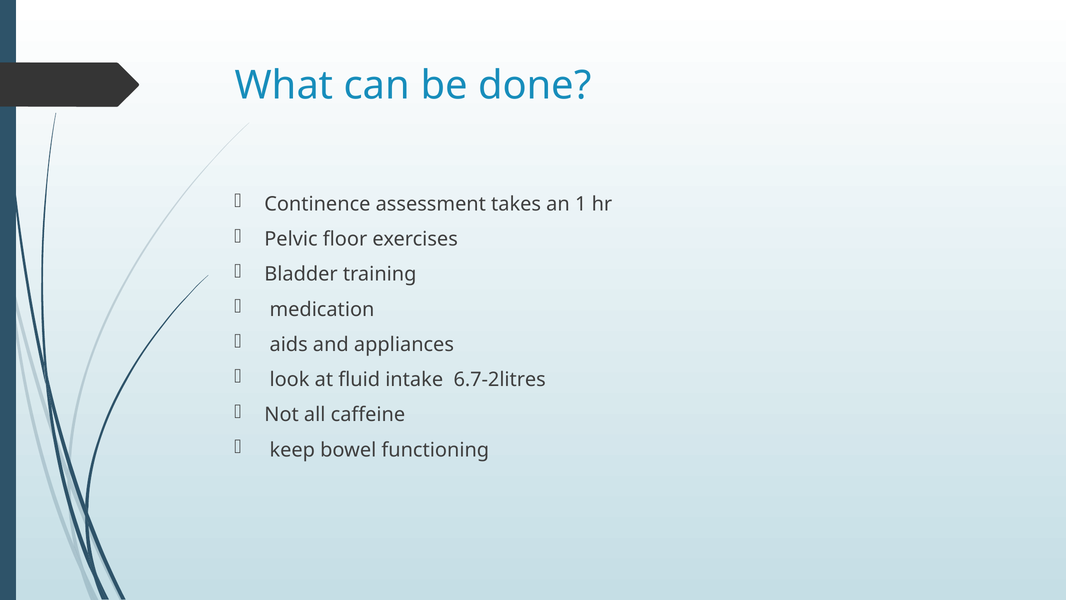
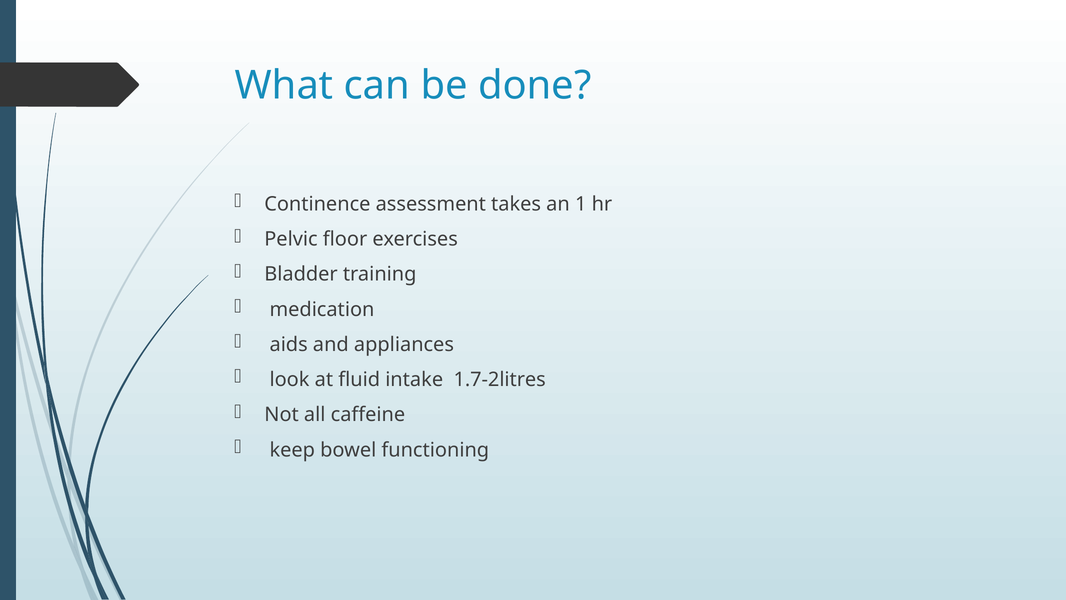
6.7-2litres: 6.7-2litres -> 1.7-2litres (500, 379)
